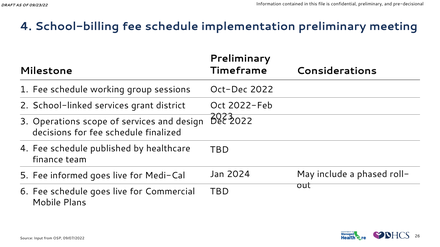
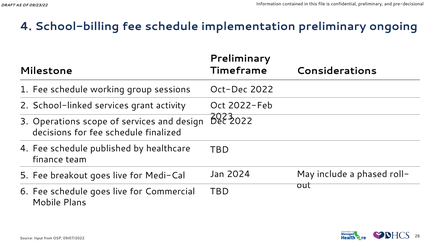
meeting: meeting -> ongoing (393, 27)
district: district -> activity (171, 106)
informed: informed -> breakout (69, 176)
